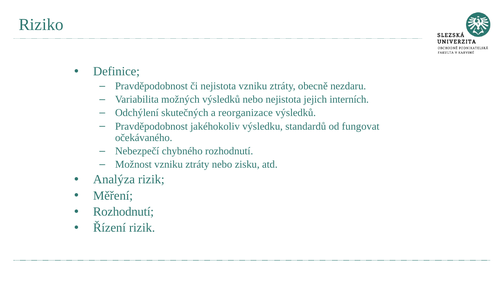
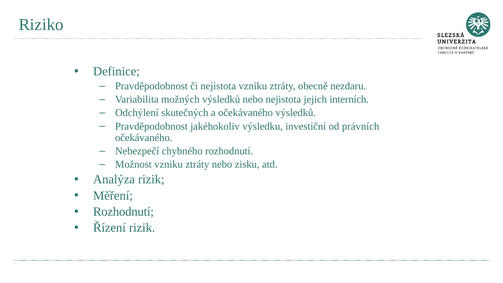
a reorganizace: reorganizace -> očekávaného (246, 113)
standardů: standardů -> investiční (306, 126)
fungovat: fungovat -> právních (361, 126)
